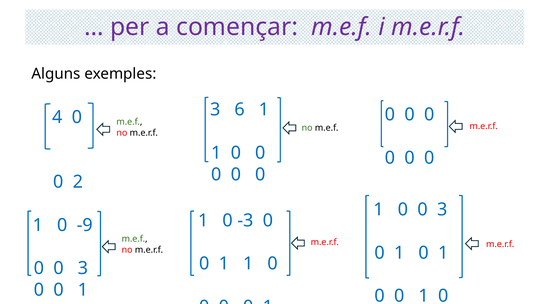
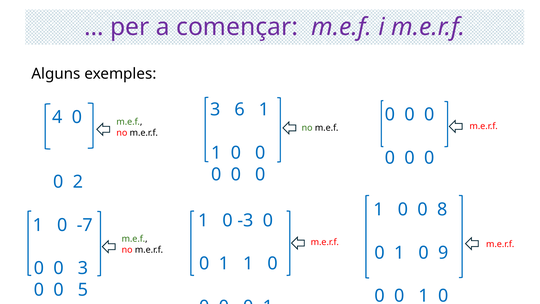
1 0 0 3: 3 -> 8 (442, 209)
-9: -9 -> -7 (85, 225)
1 0 1: 1 -> 9 (443, 253)
1: 1 -> 5 (83, 290)
